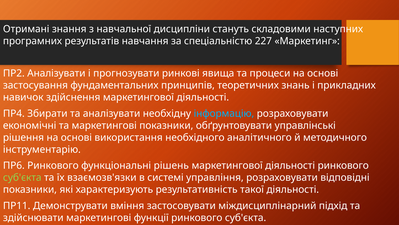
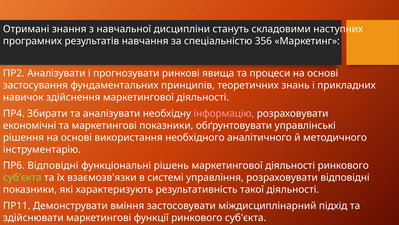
227: 227 -> 356 (263, 41)
інформацію colour: light blue -> pink (224, 113)
ПР6 Ринкового: Ринкового -> Відповідні (53, 165)
